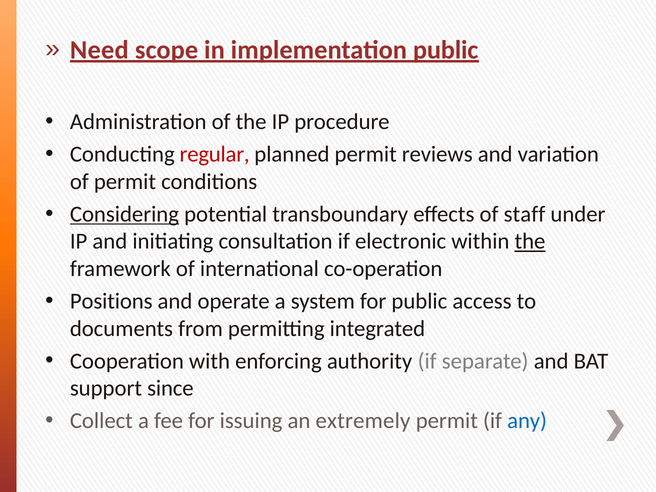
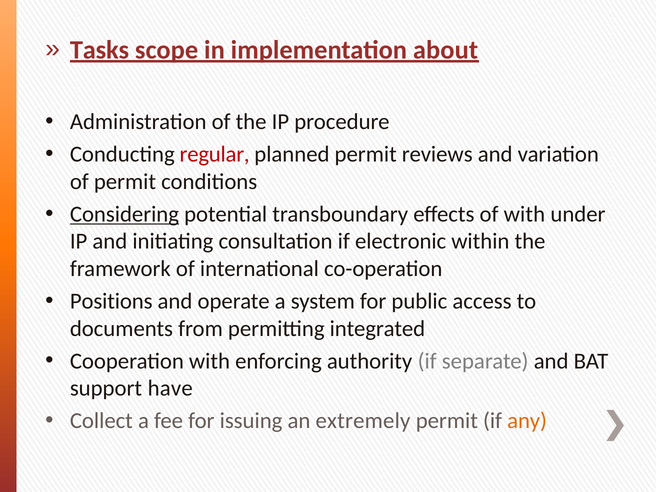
Need: Need -> Tasks (99, 50)
implementation public: public -> about (446, 50)
of staff: staff -> with (524, 214)
the underline: present -> none (530, 241)
since: since -> have (170, 388)
any colour: blue -> orange (527, 421)
